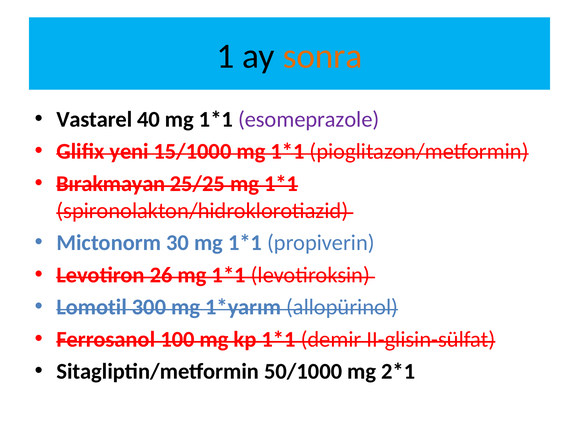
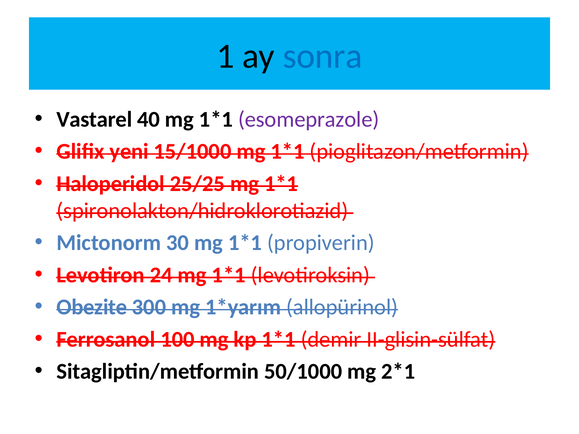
sonra colour: orange -> blue (323, 56)
Bırakmayan: Bırakmayan -> Haloperidol (111, 184)
26: 26 -> 24 (161, 275)
Lomotil: Lomotil -> Obezite (92, 307)
